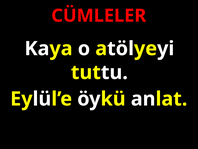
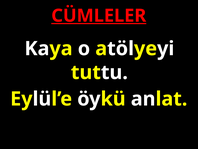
CÜMLELER underline: none -> present (99, 16)
